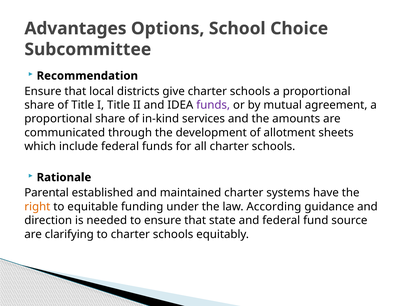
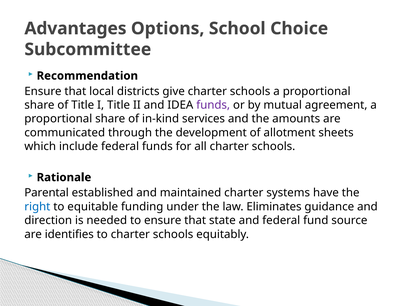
right colour: orange -> blue (37, 207)
According: According -> Eliminates (274, 207)
clarifying: clarifying -> identifies (69, 234)
